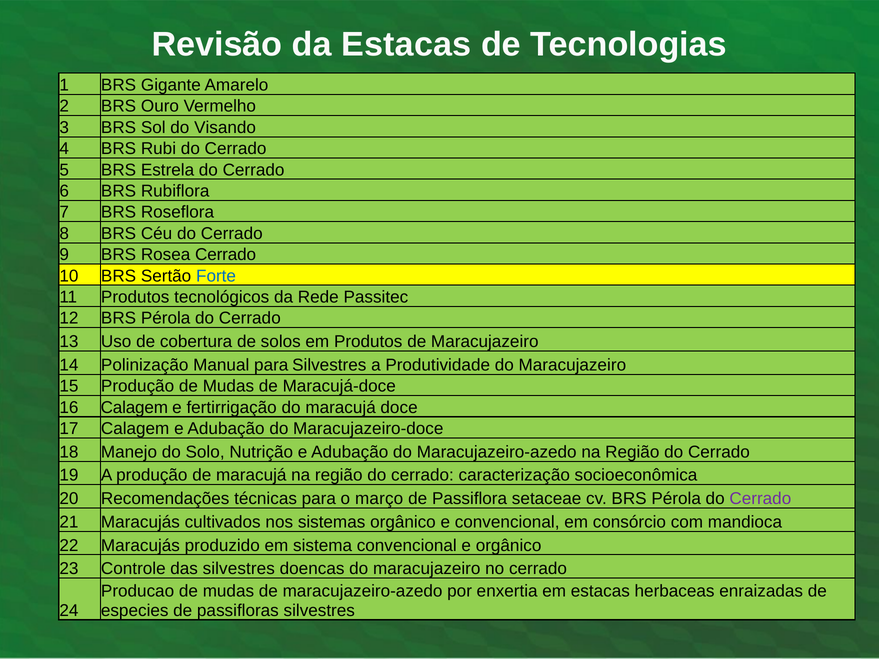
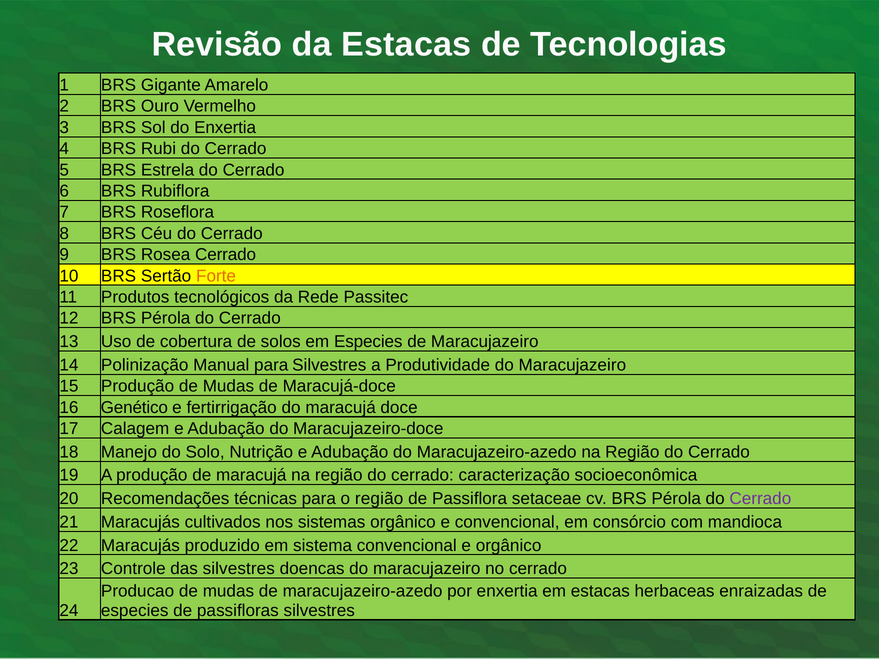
do Visando: Visando -> Enxertia (225, 128)
Forte colour: blue -> orange (216, 276)
em Produtos: Produtos -> Especies (368, 342)
16 Calagem: Calagem -> Genético (134, 408)
o março: março -> região (379, 499)
